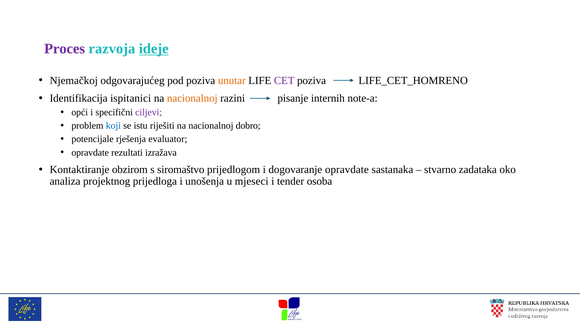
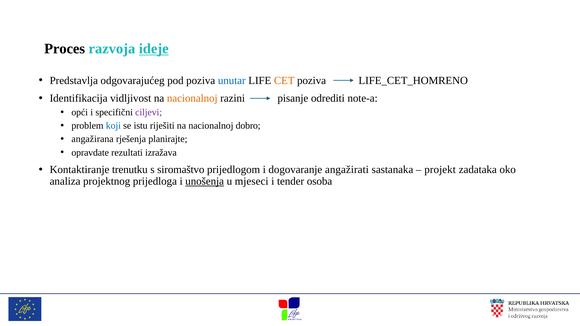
Proces colour: purple -> black (65, 49)
Njemačkoj: Njemačkoj -> Predstavlja (74, 80)
unutar colour: orange -> blue (232, 80)
CET colour: purple -> orange (284, 80)
ispitanici: ispitanici -> vidljivost (131, 98)
internih: internih -> odrediti (328, 98)
potencijale: potencijale -> angažirana (93, 139)
evaluator: evaluator -> planirajte (168, 139)
obzirom: obzirom -> trenutku (130, 170)
dogovaranje opravdate: opravdate -> angažirati (347, 170)
stvarno: stvarno -> projekt (440, 170)
unošenja underline: none -> present (205, 182)
